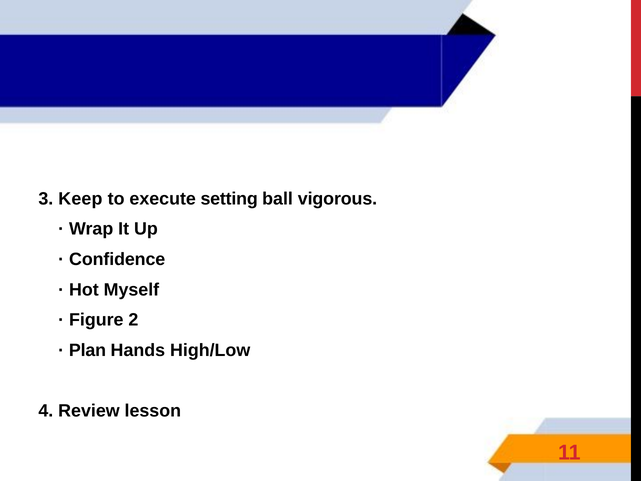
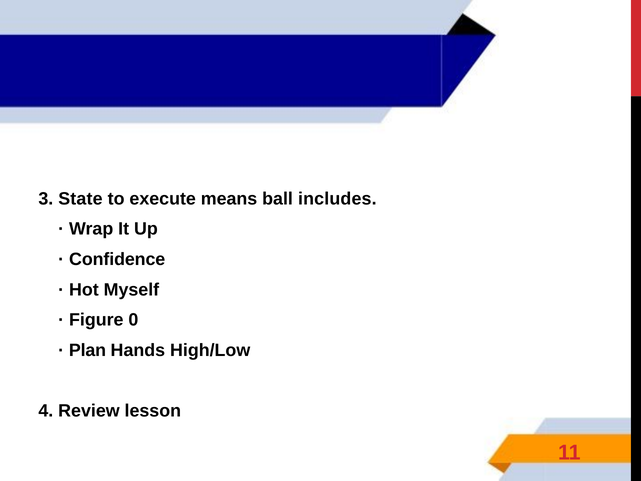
Keep: Keep -> State (80, 199)
setting: setting -> means (229, 199)
vigorous: vigorous -> includes (337, 199)
2: 2 -> 0 (133, 320)
